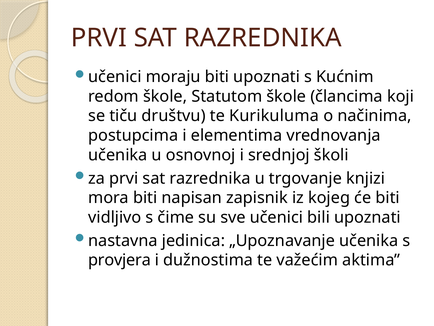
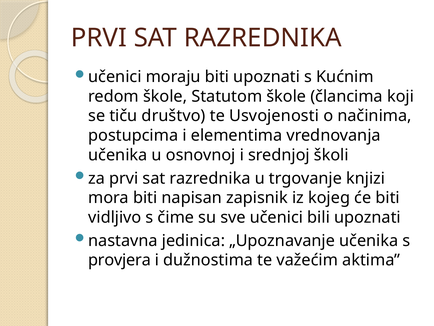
društvu: društvu -> društvo (174, 116)
Kurikuluma: Kurikuluma -> Usvojenosti (274, 116)
